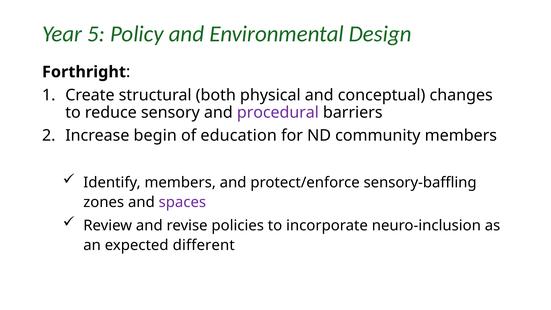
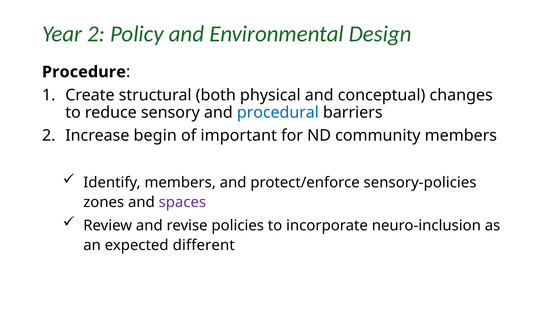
Year 5: 5 -> 2 (96, 34)
Forthright: Forthright -> Procedure (84, 72)
procedural colour: purple -> blue (278, 112)
education: education -> important (239, 136)
sensory-baffling: sensory-baffling -> sensory-policies (420, 183)
